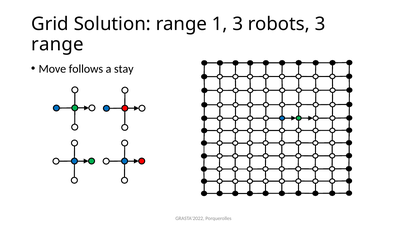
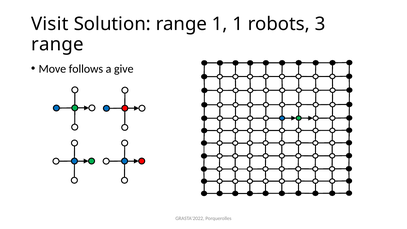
Grid: Grid -> Visit (50, 24)
1 3: 3 -> 1 (238, 24)
stay: stay -> give (124, 69)
